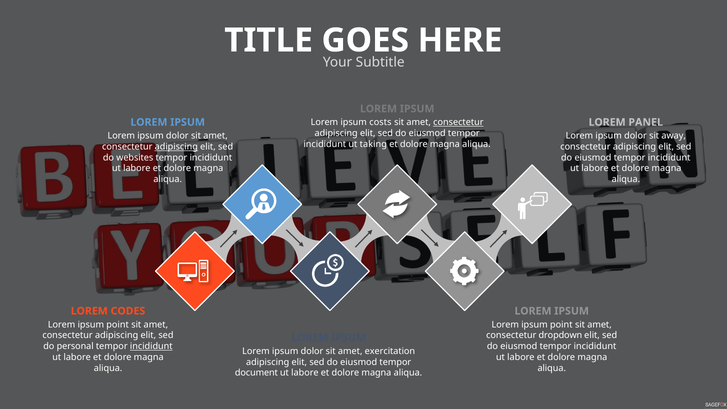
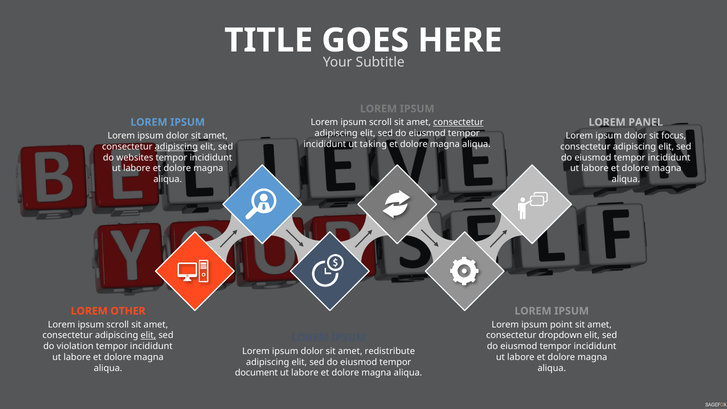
costs: costs -> scroll (380, 122)
away: away -> focus (674, 136)
CODES: CODES -> OTHER (128, 311)
point: point -> scroll (118, 324)
elit underline: none -> present (148, 335)
personal: personal -> violation (75, 346)
incididunt underline: present -> none (151, 346)
exercitation: exercitation -> redistribute (390, 351)
